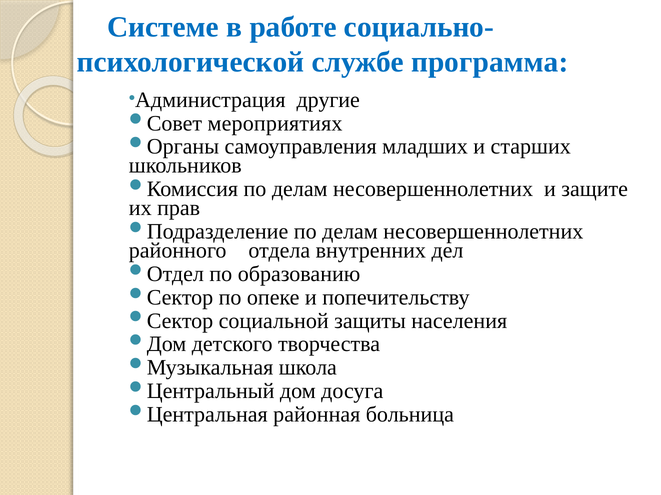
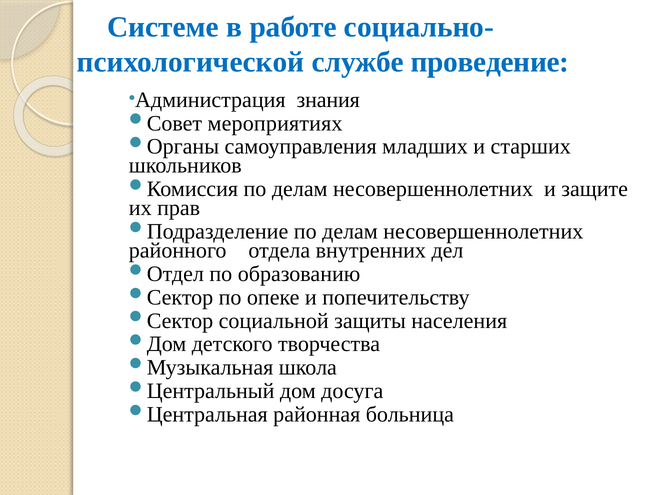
программа: программа -> проведение (490, 62)
другие: другие -> знания (328, 100)
